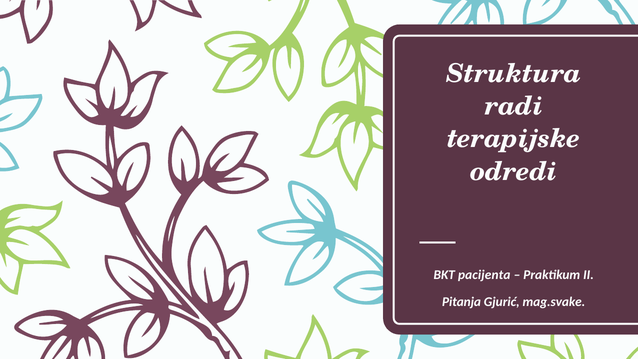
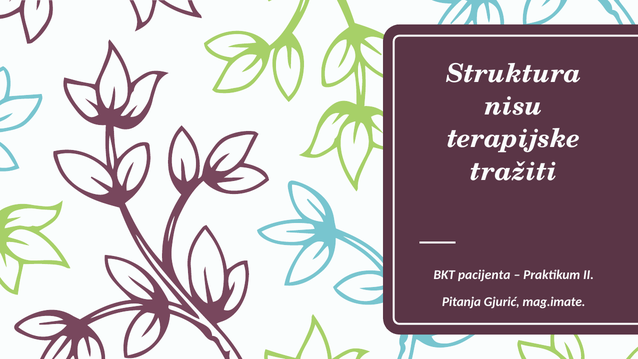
radi: radi -> nisu (514, 106)
odredi: odredi -> tražiti (514, 171)
mag.svake: mag.svake -> mag.imate (554, 302)
